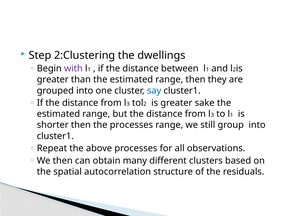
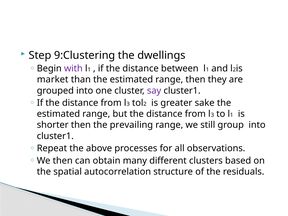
2:Clustering: 2:Clustering -> 9:Clustering (85, 55)
greater: greater -> market (53, 80)
say colour: blue -> purple (154, 91)
the processes: processes -> prevailing (131, 125)
